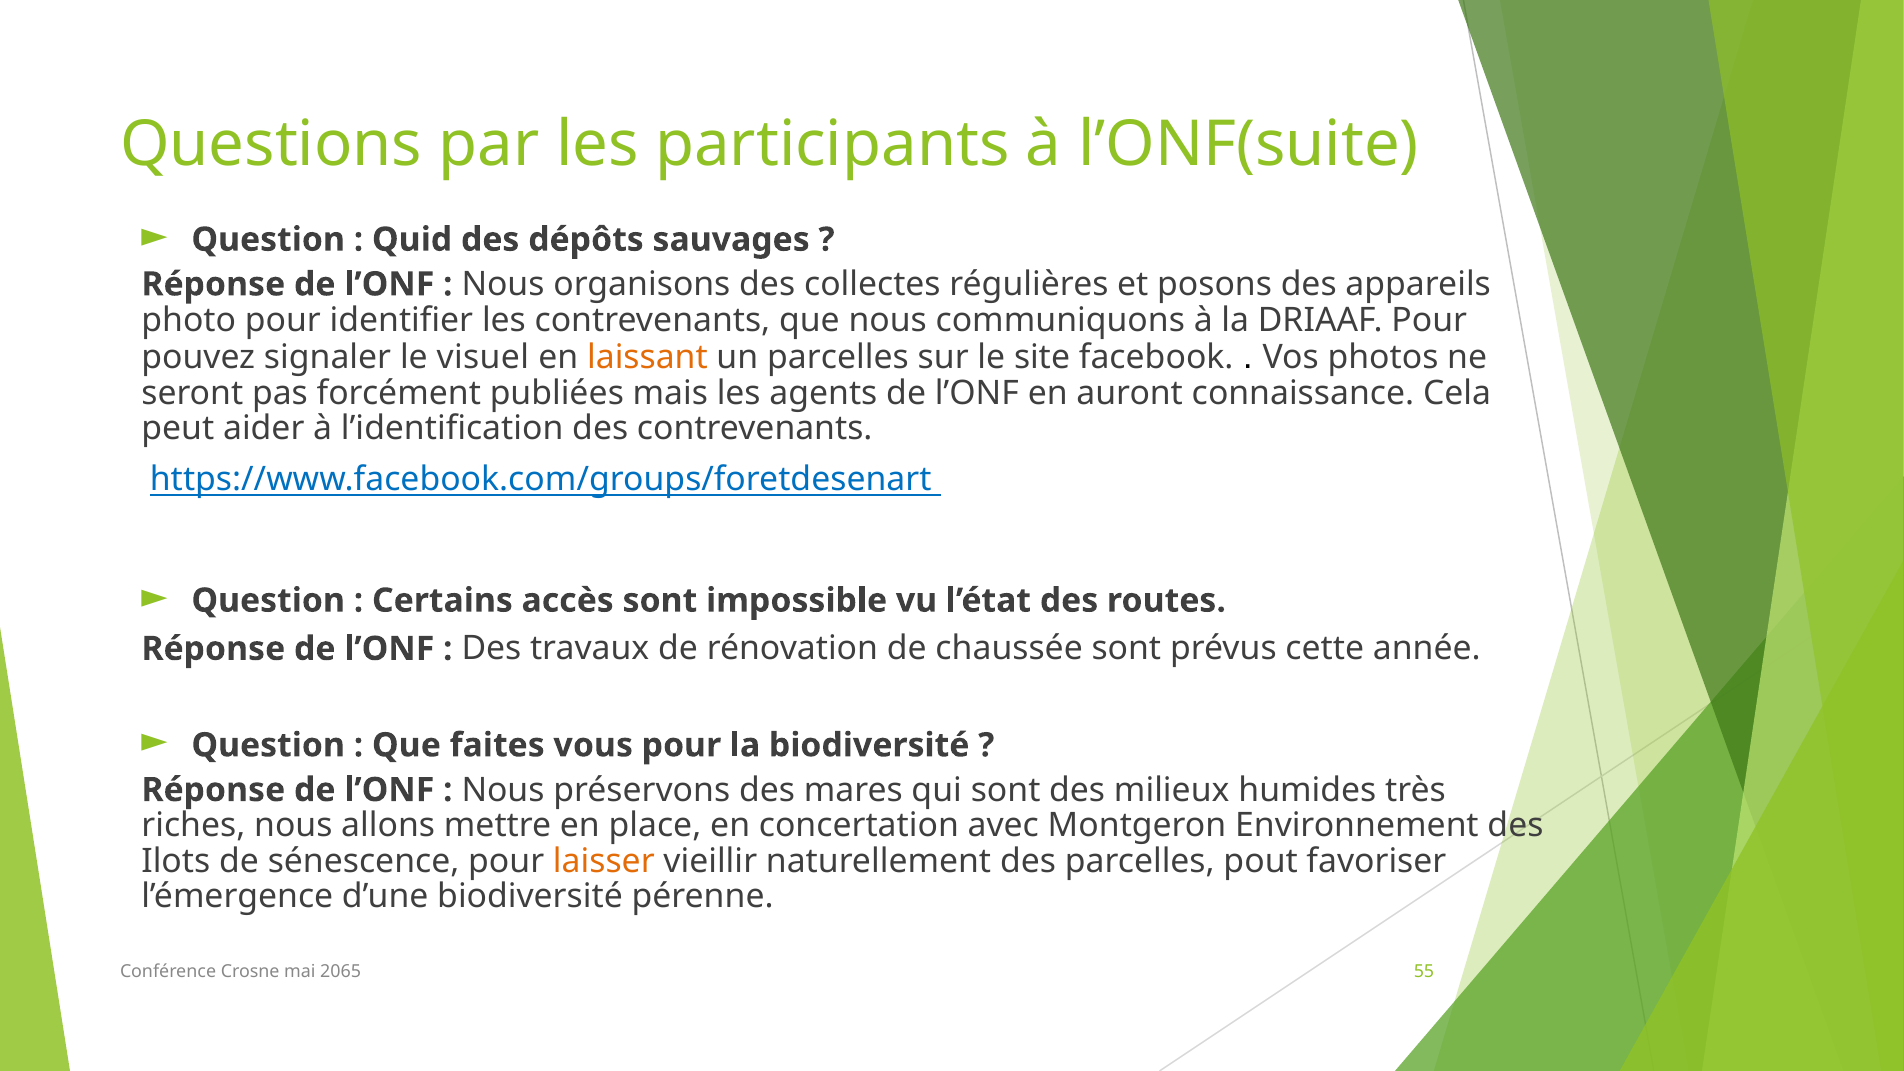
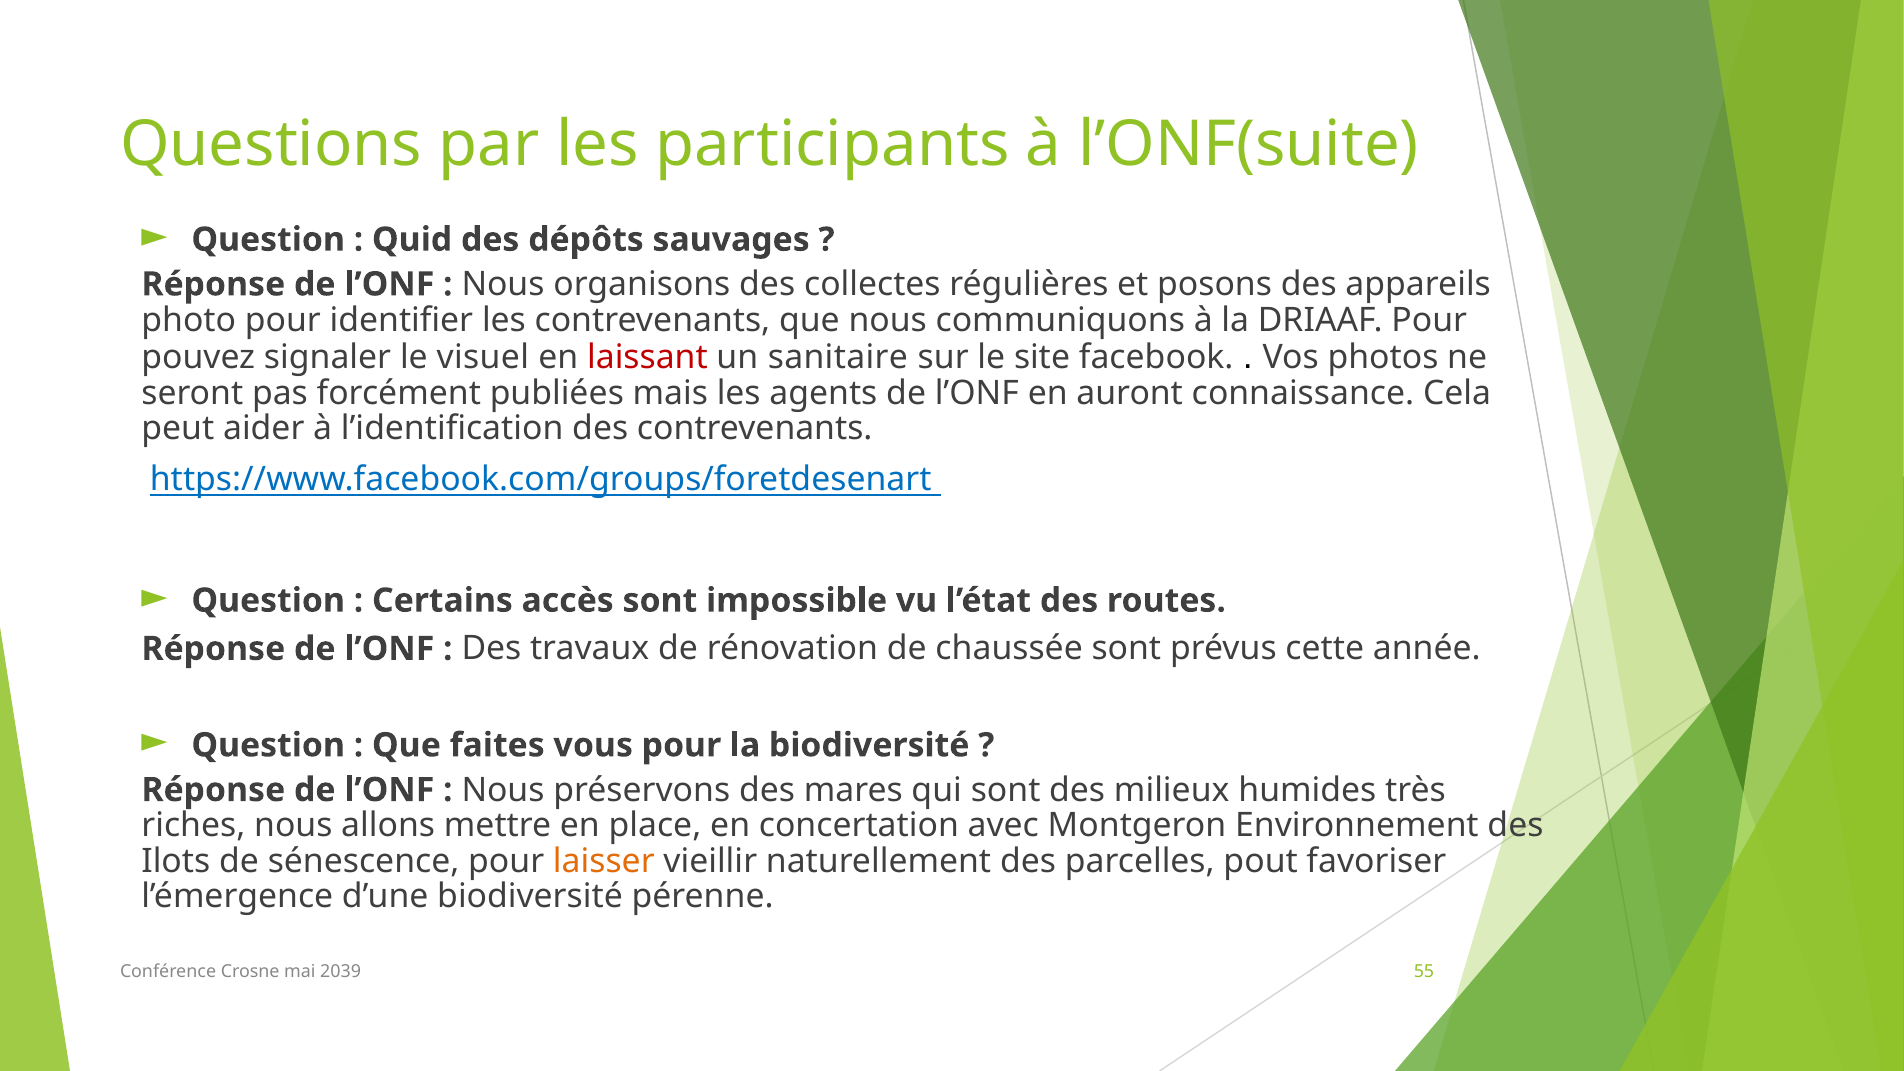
laissant colour: orange -> red (647, 357)
un parcelles: parcelles -> sanitaire (838, 357)
2065: 2065 -> 2039 (341, 972)
